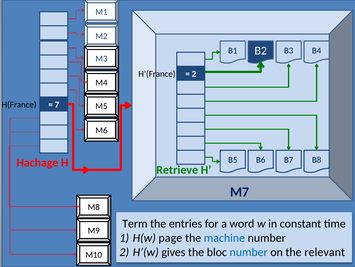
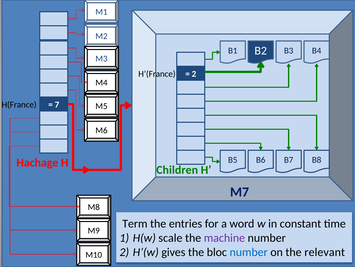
Retrieve: Retrieve -> Children (177, 170)
page: page -> scale (170, 237)
machine colour: blue -> purple (224, 237)
